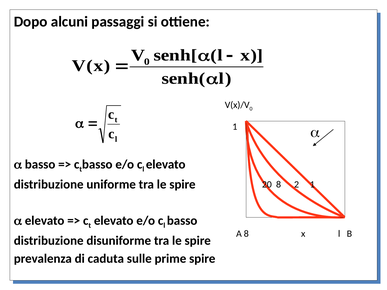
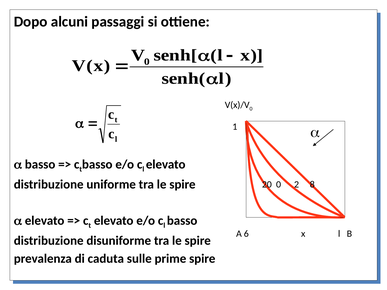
20 8: 8 -> 0 (279, 185)
2 1: 1 -> 8 (312, 185)
A 8: 8 -> 6 (246, 234)
